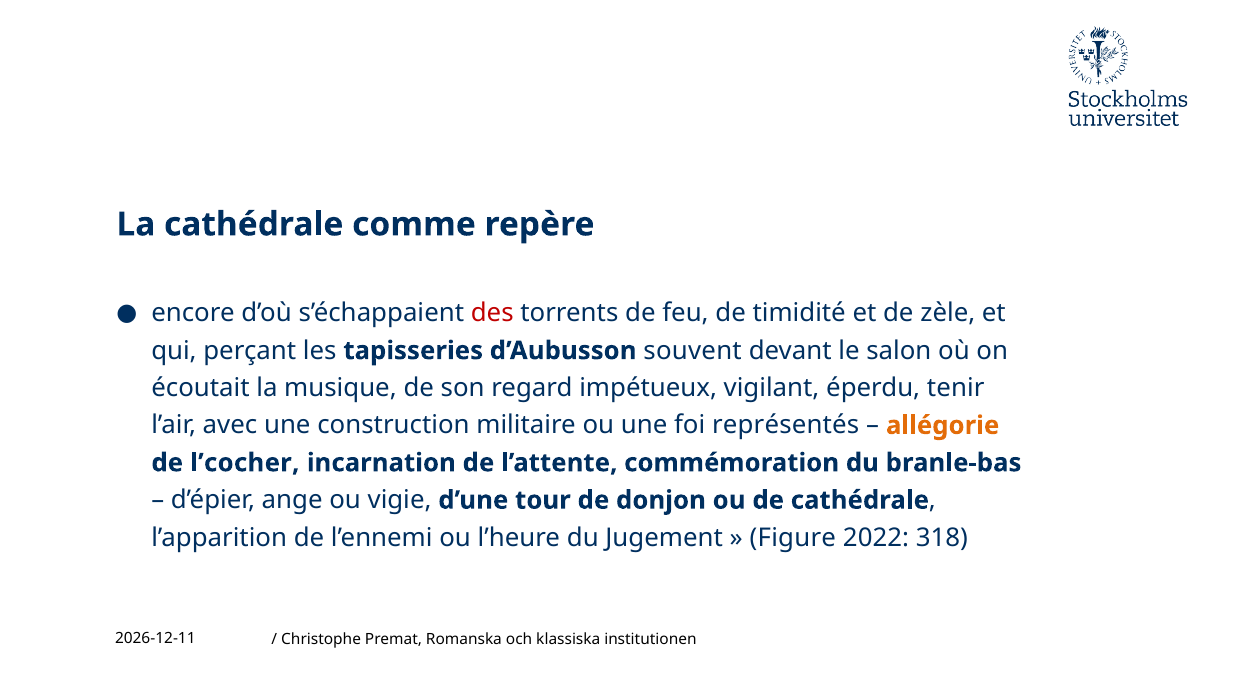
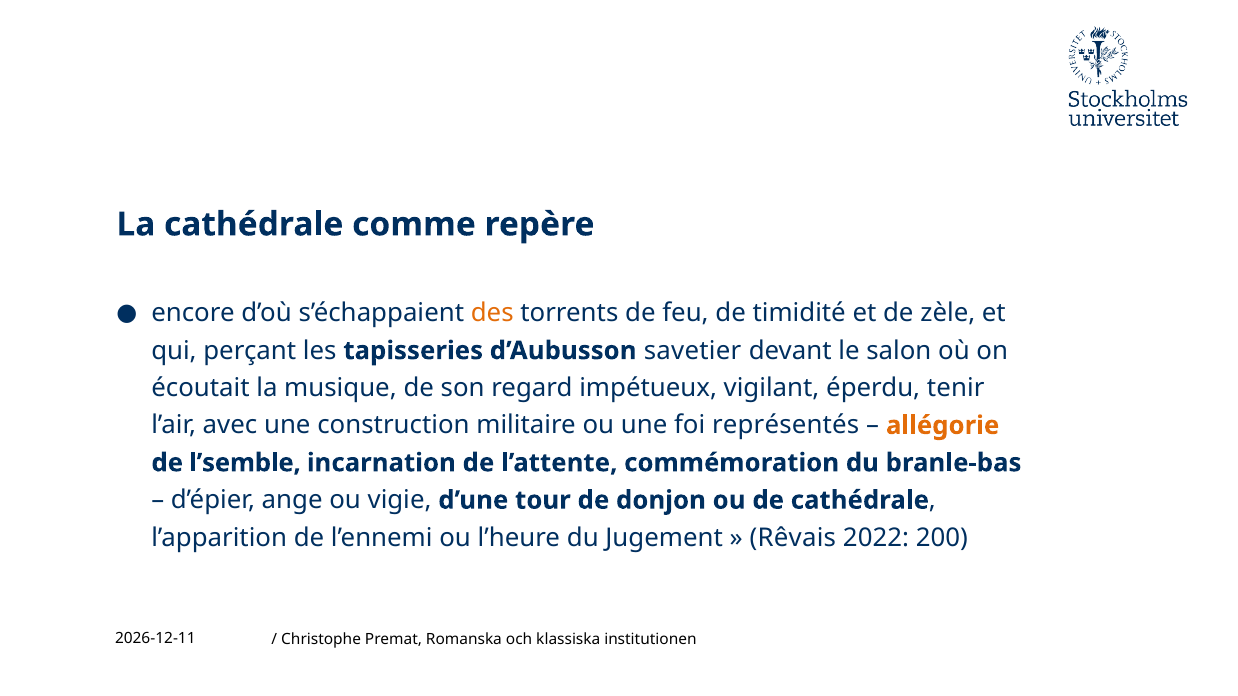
des colour: red -> orange (492, 313)
souvent: souvent -> savetier (693, 351)
l’cocher: l’cocher -> l’semble (245, 463)
Figure: Figure -> Rêvais (793, 538)
318: 318 -> 200 (942, 538)
